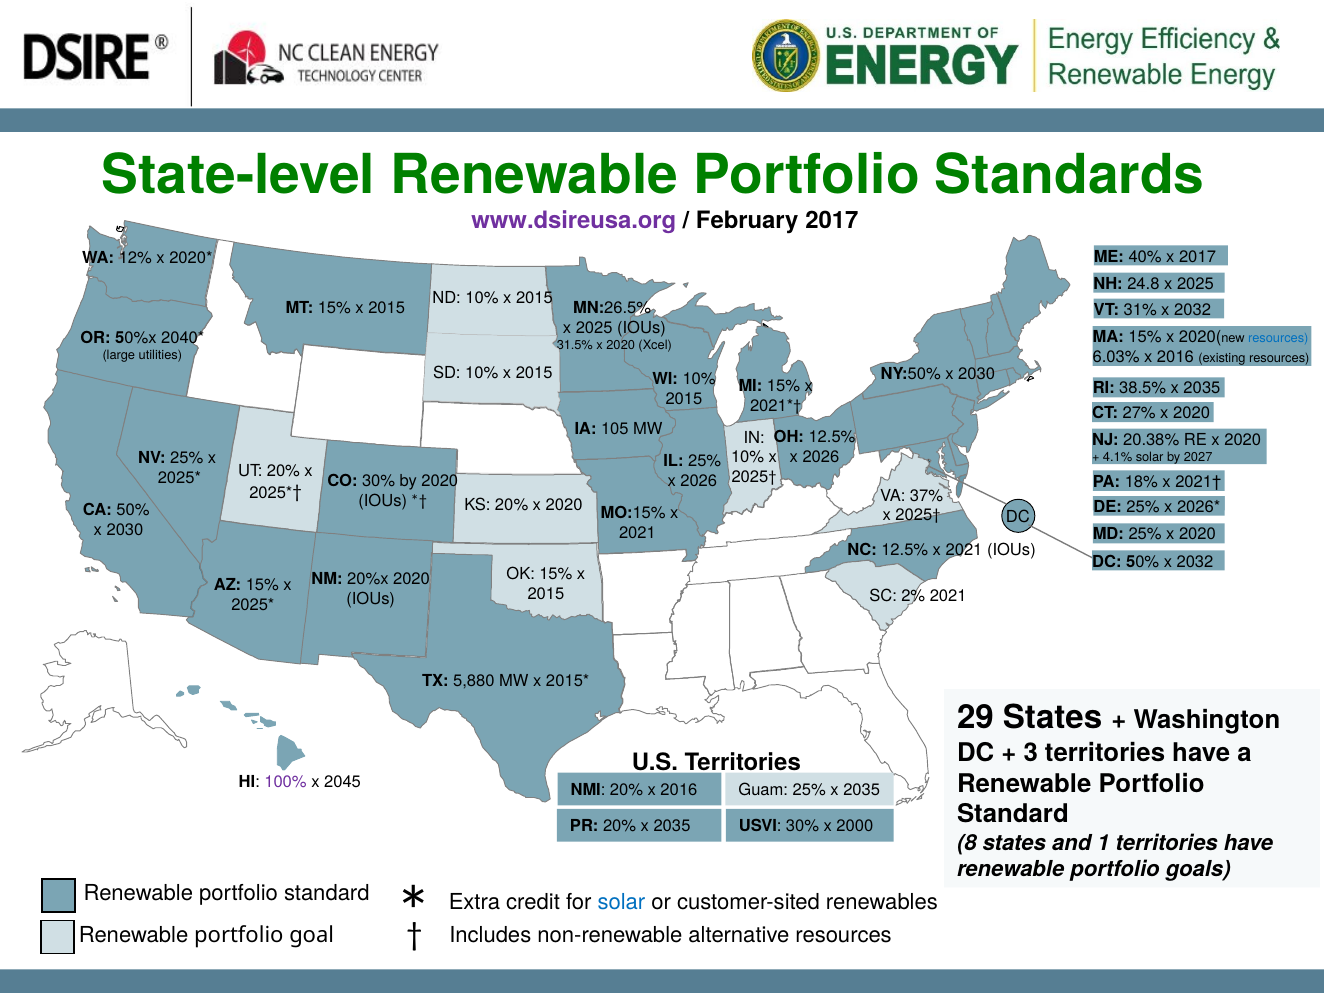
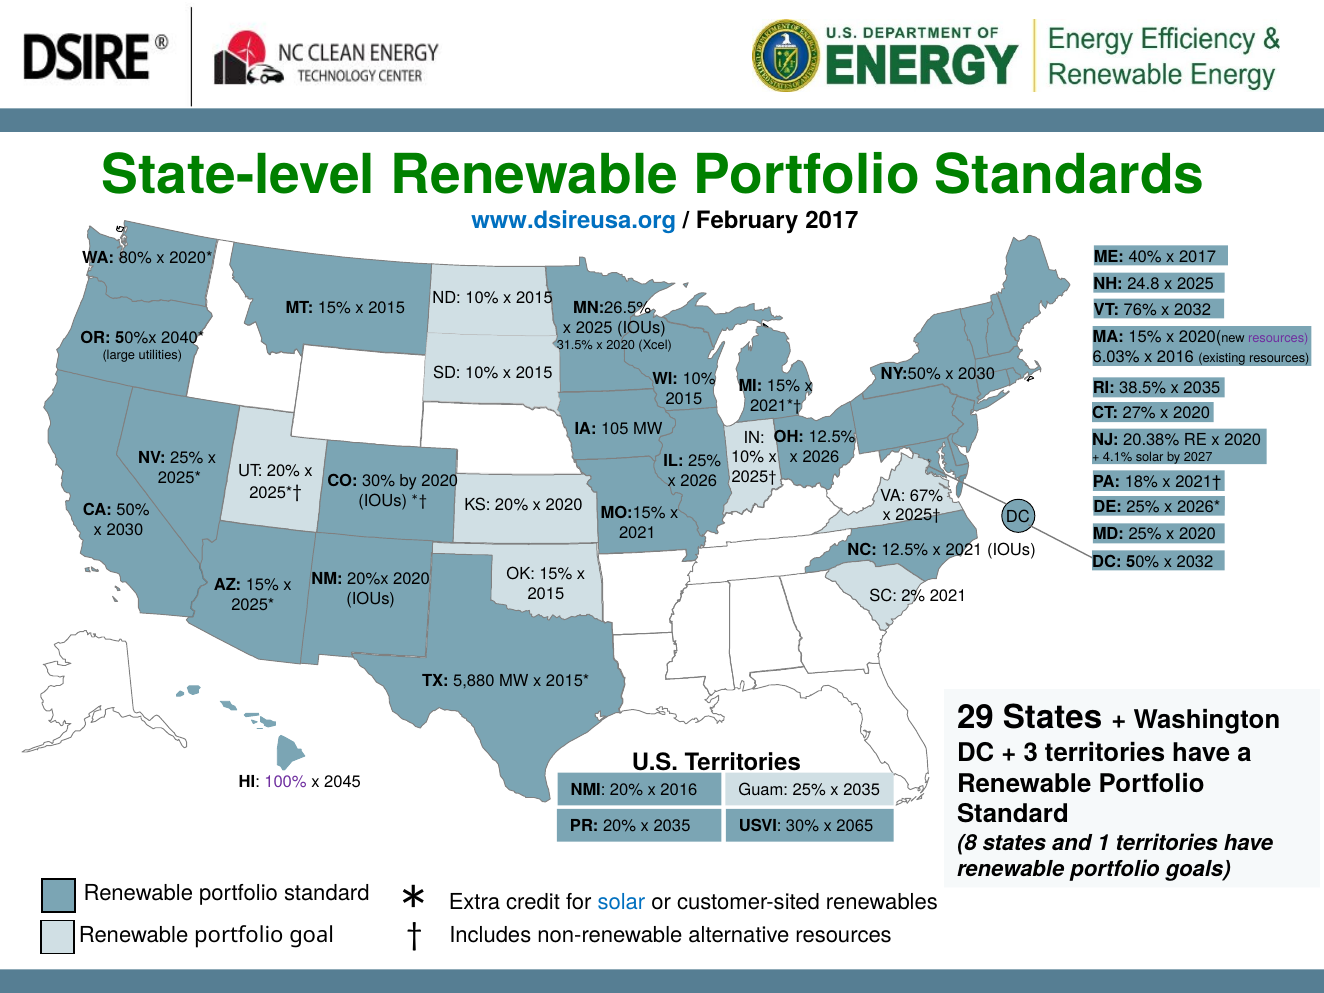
www.dsireusa.org colour: purple -> blue (574, 220)
12%: 12% -> 80% (135, 258)
31%: 31% -> 76% (1140, 310)
resources colour: blue -> purple (1278, 338)
37%: 37% -> 67% (926, 496)
2000: 2000 -> 2065 (855, 826)
